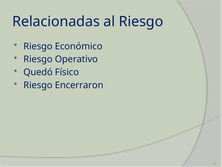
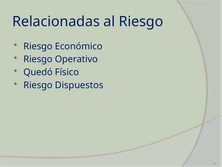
Encerraron: Encerraron -> Dispuestos (79, 85)
